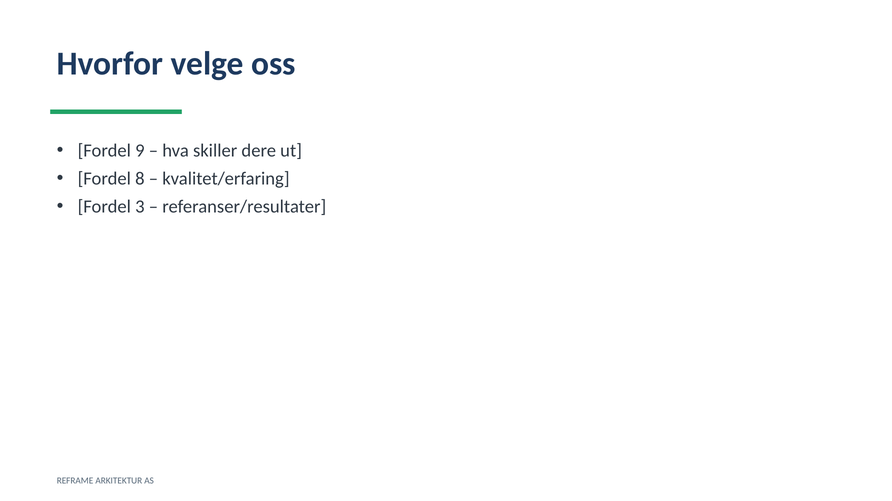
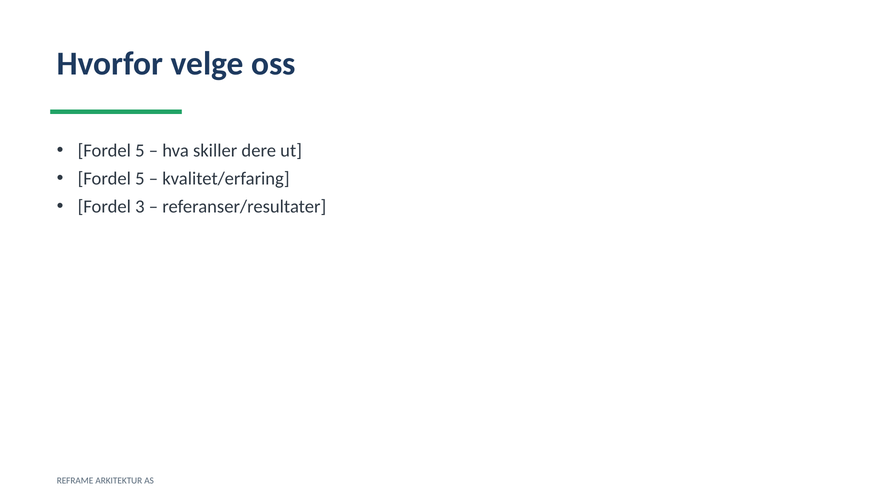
9: 9 -> 5 (140, 151)
8: 8 -> 5 (140, 179)
